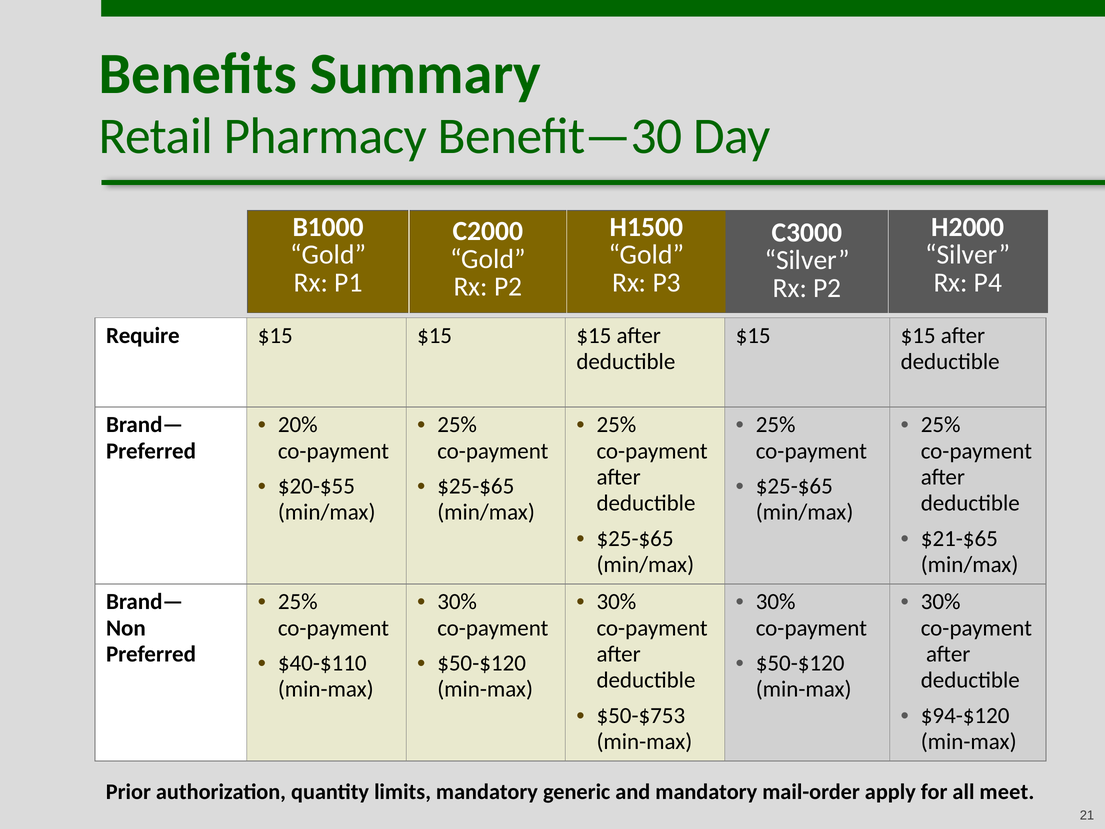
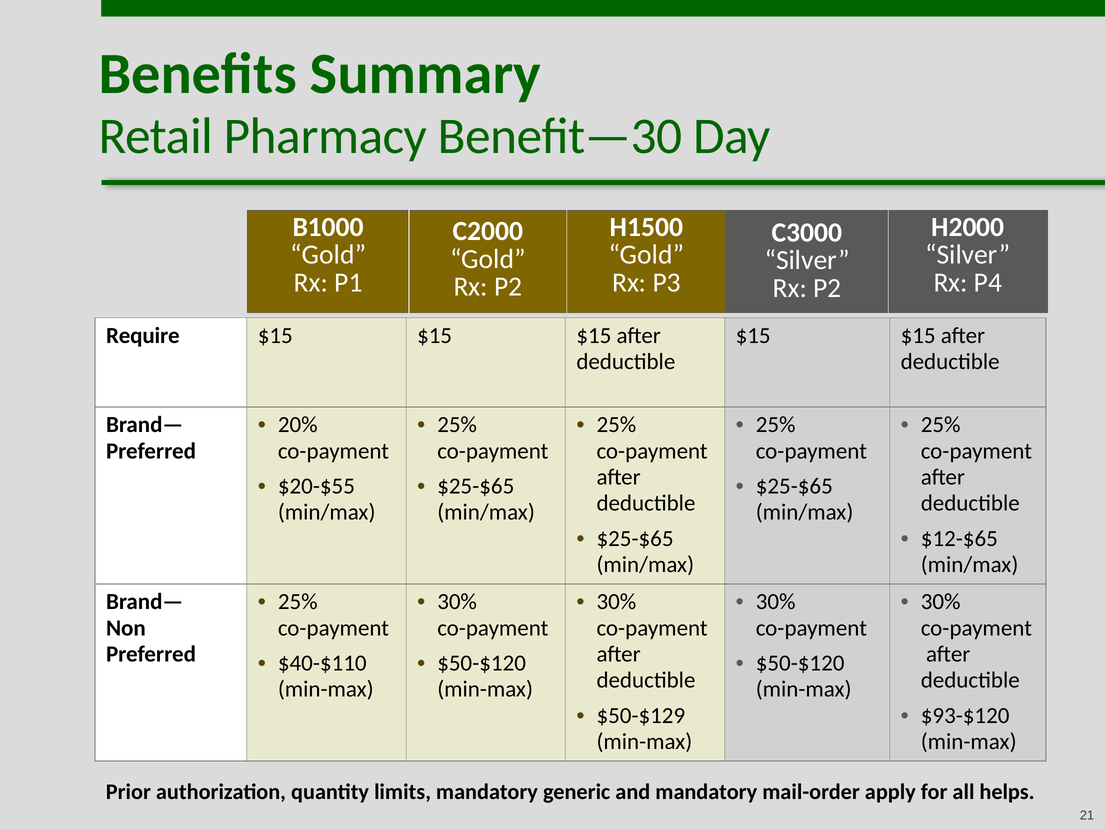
$21-$65: $21-$65 -> $12-$65 (959, 538)
$50-$753: $50-$753 -> $50-$129 (641, 715)
$94-$120: $94-$120 -> $93-$120 (965, 715)
meet: meet -> helps (1007, 792)
